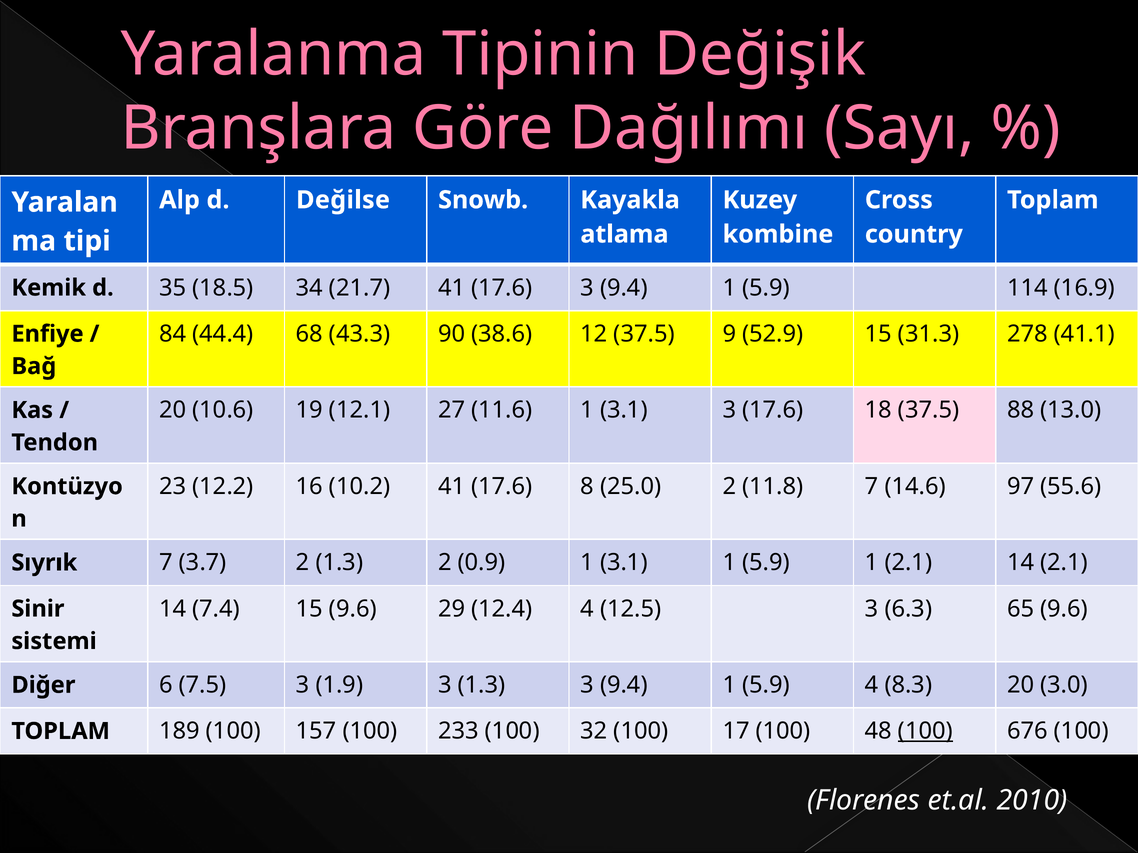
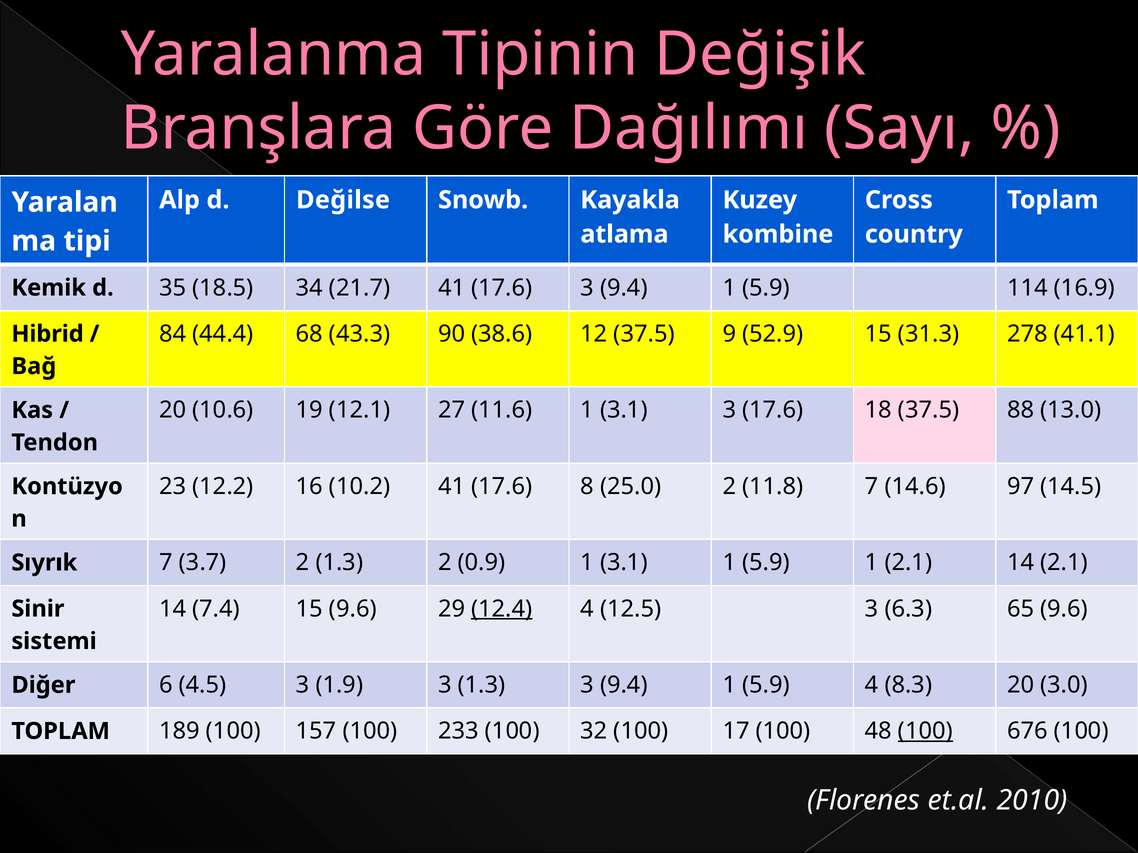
Enfiye: Enfiye -> Hibrid (48, 334)
55.6: 55.6 -> 14.5 (1071, 487)
12.4 underline: none -> present (502, 609)
7.5: 7.5 -> 4.5 (203, 685)
